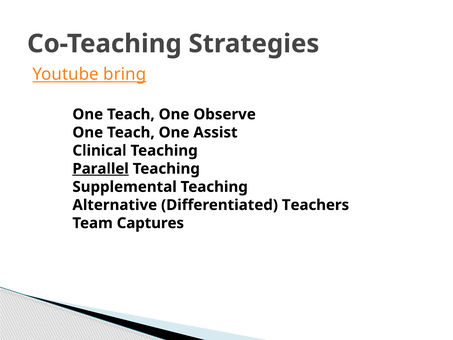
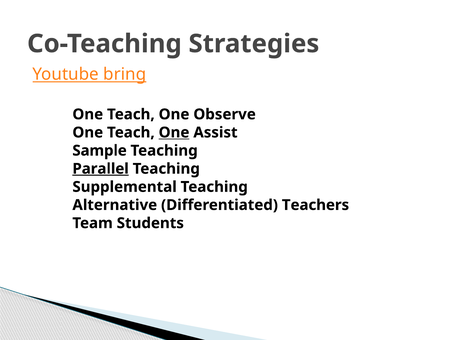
One underline: none -> present (174, 132)
Clinical: Clinical -> Sample (100, 150)
Captures: Captures -> Students (150, 223)
